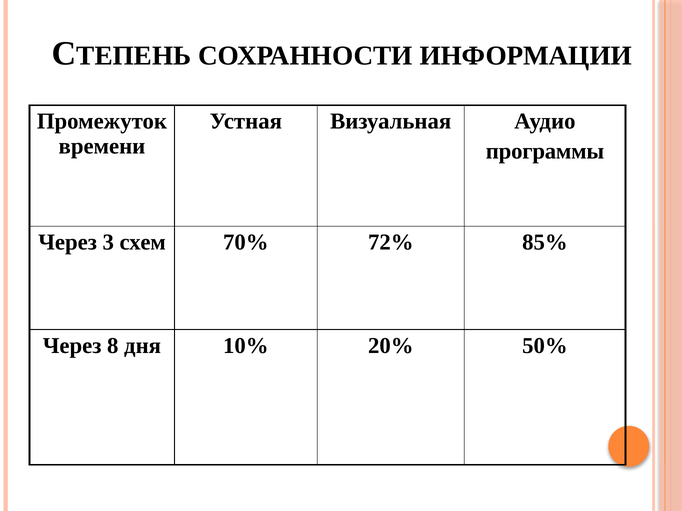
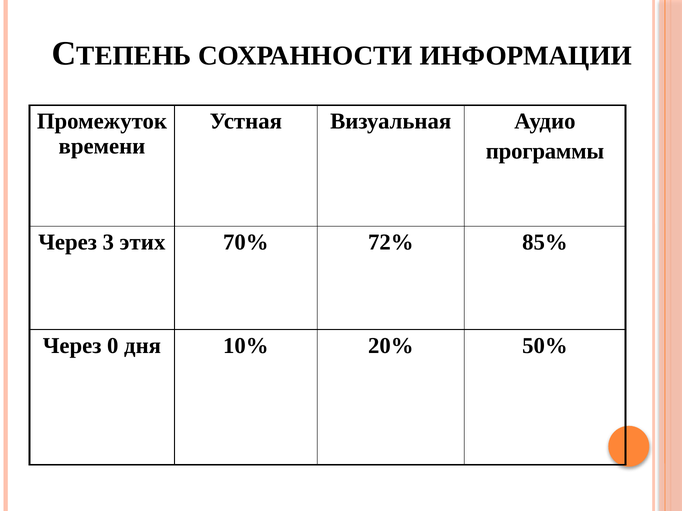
схем: схем -> этих (142, 243)
8: 8 -> 0 (113, 346)
